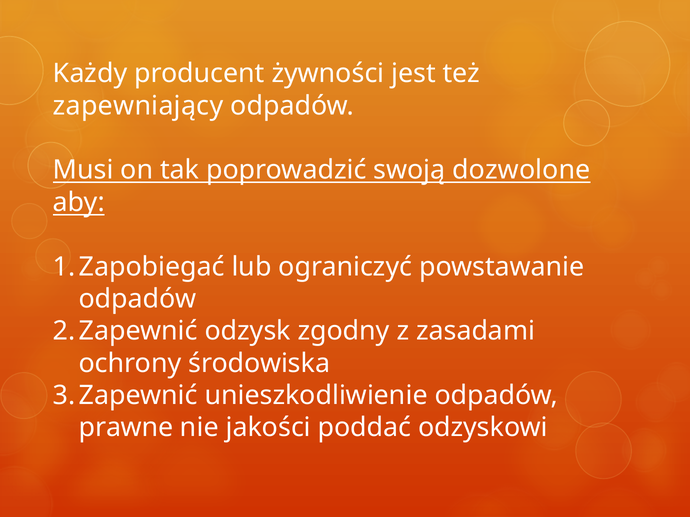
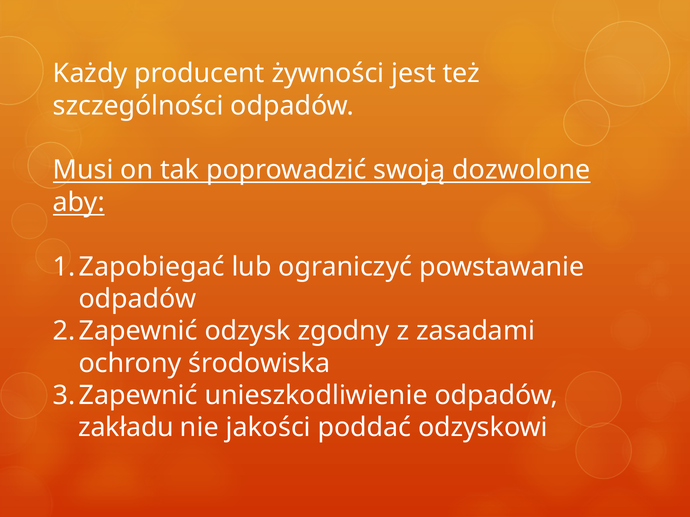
zapewniający: zapewniający -> szczególności (138, 106)
prawne: prawne -> zakładu (126, 428)
